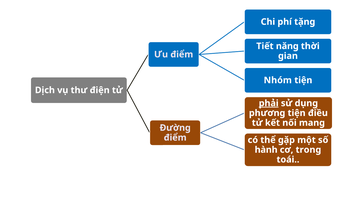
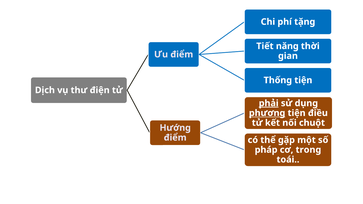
Nhóm: Nhóm -> Thống (278, 80)
phương underline: none -> present (267, 113)
mang: mang -> chuột (312, 123)
Đường: Đường -> Hướng (175, 128)
hành: hành -> pháp (266, 150)
